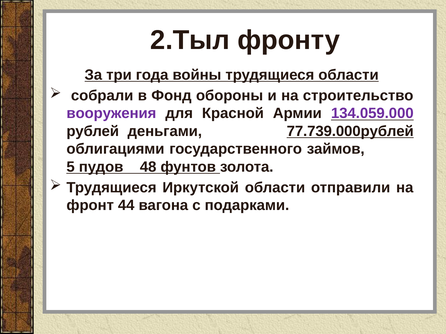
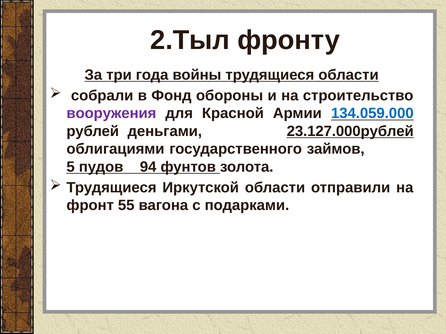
134.059.000 colour: purple -> blue (372, 114)
77.739.000рублей: 77.739.000рублей -> 23.127.000рублей (350, 131)
48: 48 -> 94 (148, 167)
44: 44 -> 55 (126, 206)
